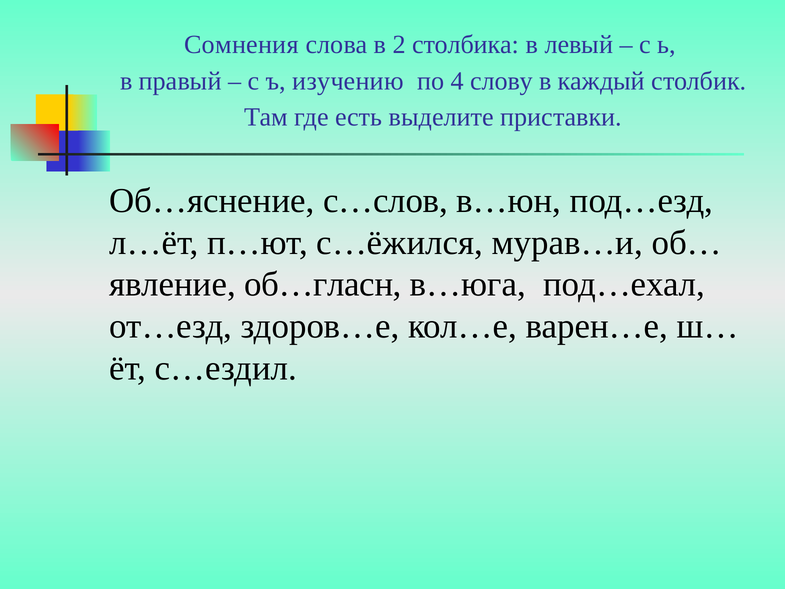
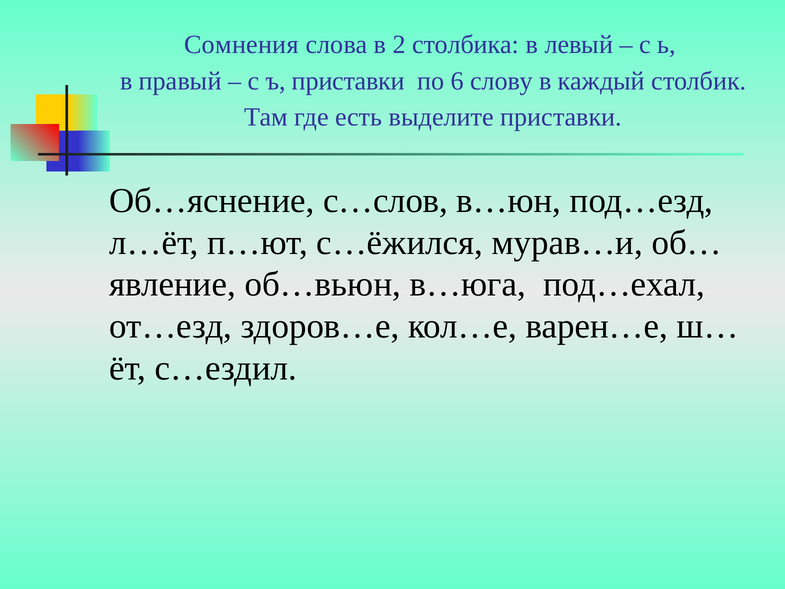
ъ изучению: изучению -> приставки (348, 81)
4: 4 -> 6 (457, 81)
об…гласн: об…гласн -> об…вьюн (323, 284)
